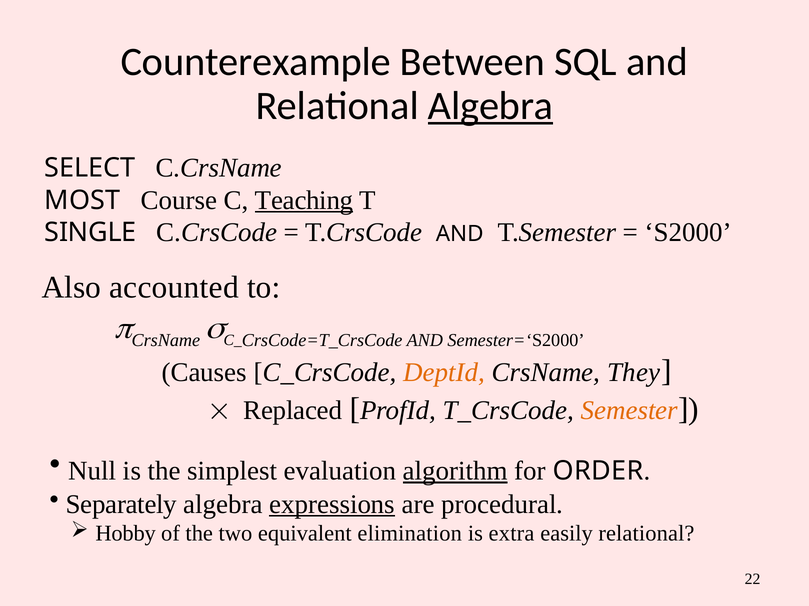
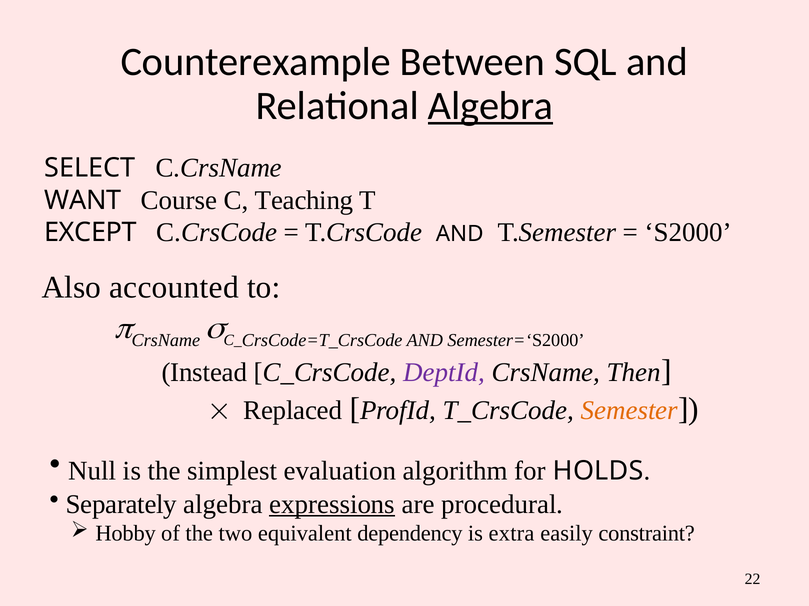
MOST: MOST -> WANT (83, 200)
Teaching underline: present -> none (304, 200)
SINGLE: SINGLE -> EXCEPT (90, 233)
Causes: Causes -> Instead (204, 373)
DeptId colour: orange -> purple (444, 373)
They: They -> Then (634, 373)
algorithm underline: present -> none (455, 471)
ORDER: ORDER -> HOLDS (598, 471)
elimination: elimination -> dependency (410, 534)
easily relational: relational -> constraint (647, 534)
